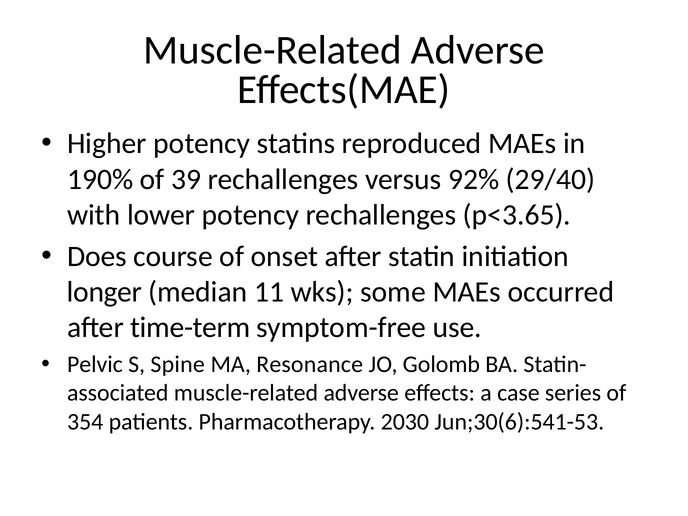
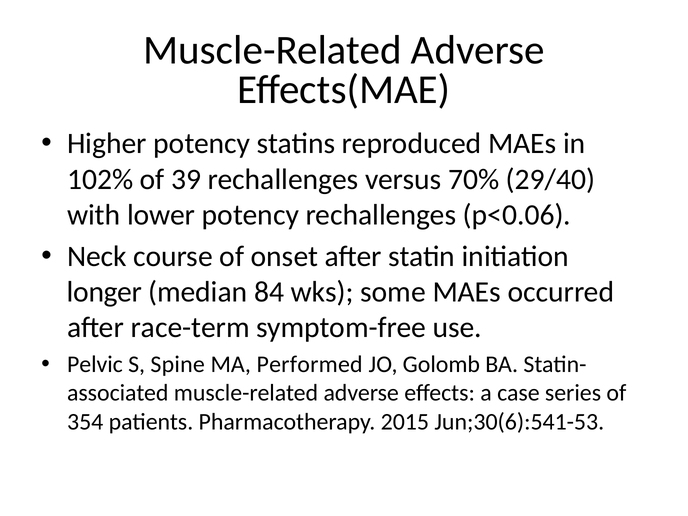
190%: 190% -> 102% (100, 179)
92%: 92% -> 70% (474, 179)
p<3.65: p<3.65 -> p<0.06 (517, 215)
Does: Does -> Neck (97, 257)
11: 11 -> 84 (269, 292)
time-term: time-term -> race-term (190, 328)
Resonance: Resonance -> Performed (310, 364)
2030: 2030 -> 2015 (405, 422)
